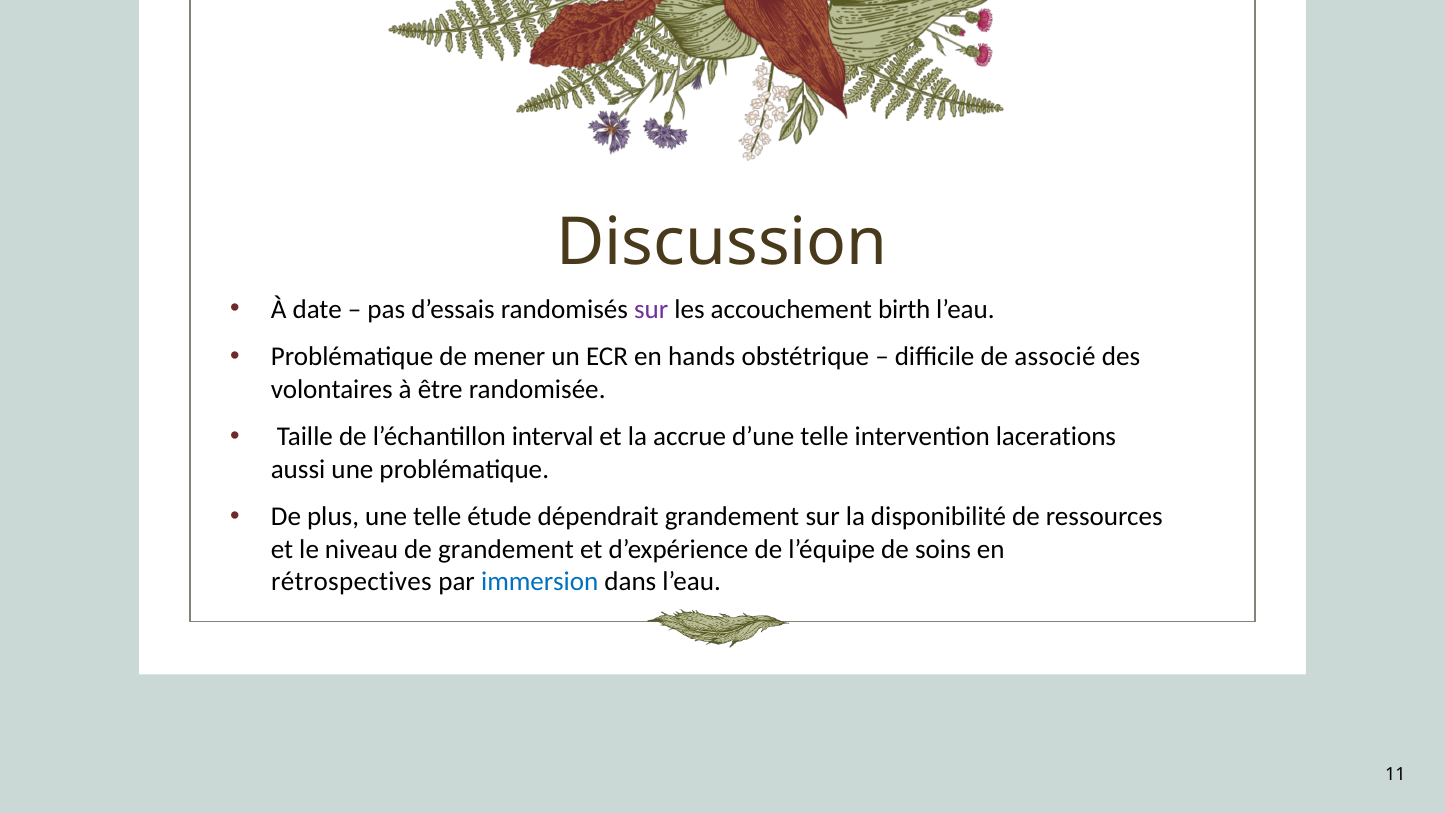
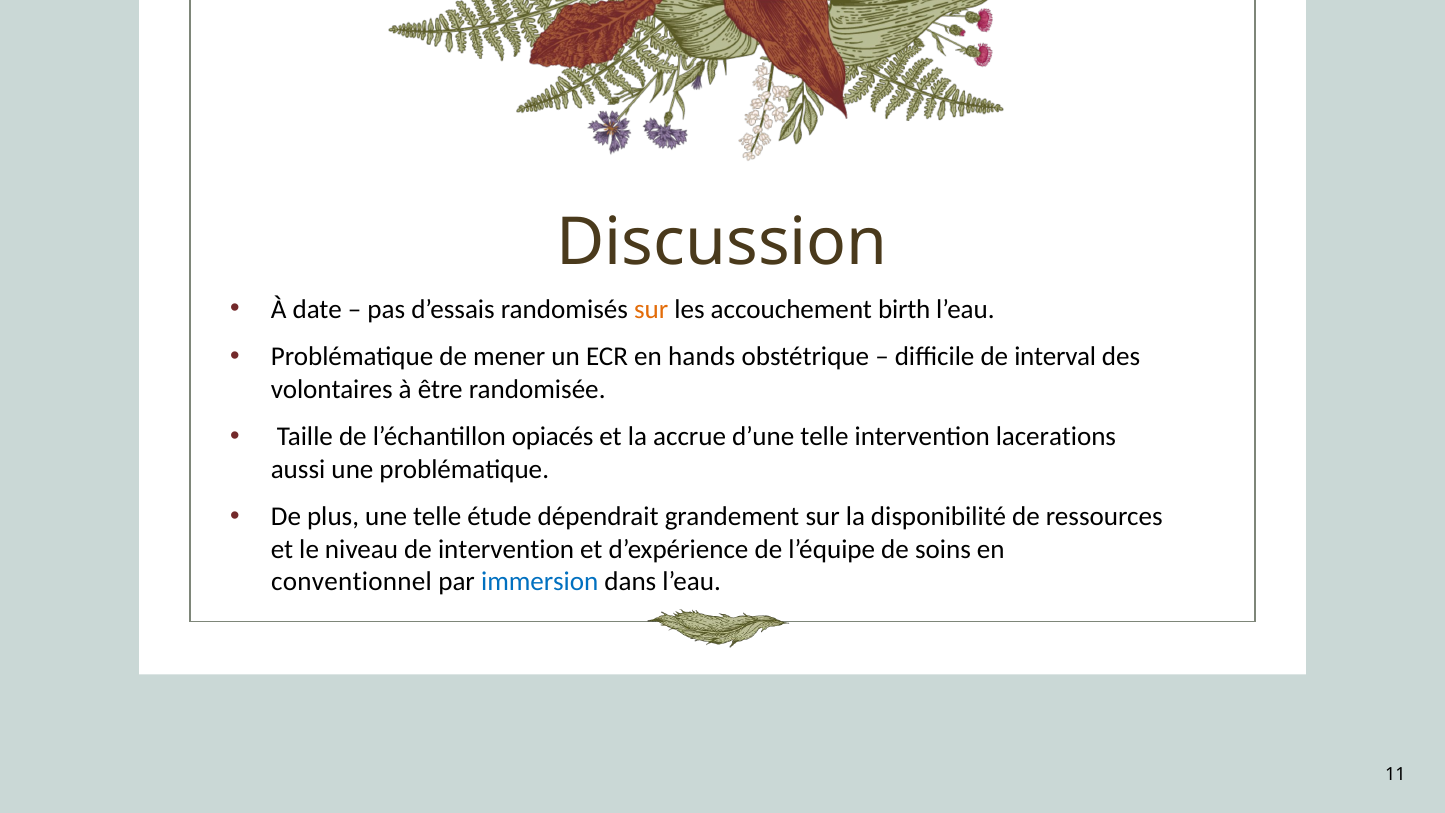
sur colour: purple -> orange (651, 309)
associé: associé -> interval (1055, 357)
interval: interval -> opiacés (553, 437)
de grandement: grandement -> intervention (506, 549)
rétrospectives: rétrospectives -> conventionnel (351, 582)
